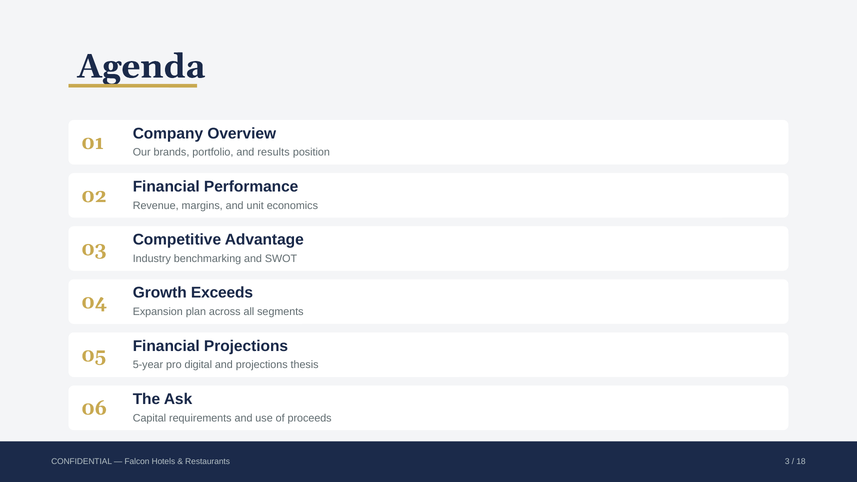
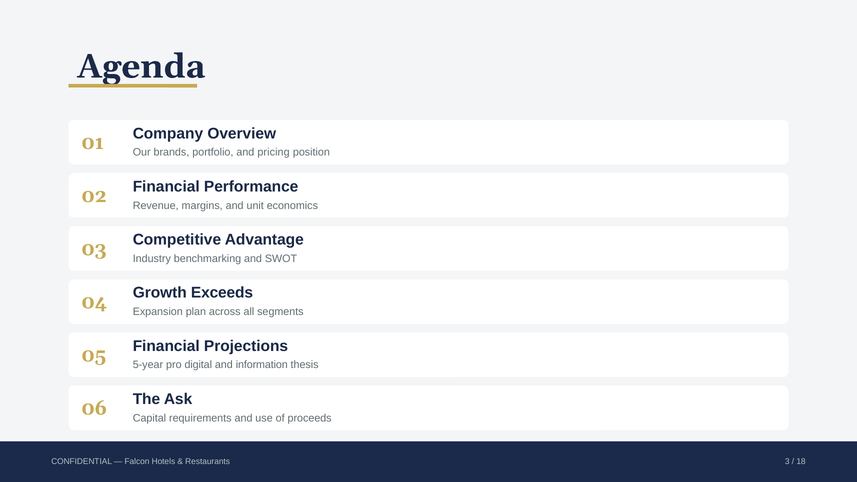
results: results -> pricing (274, 152)
and projections: projections -> information (262, 365)
